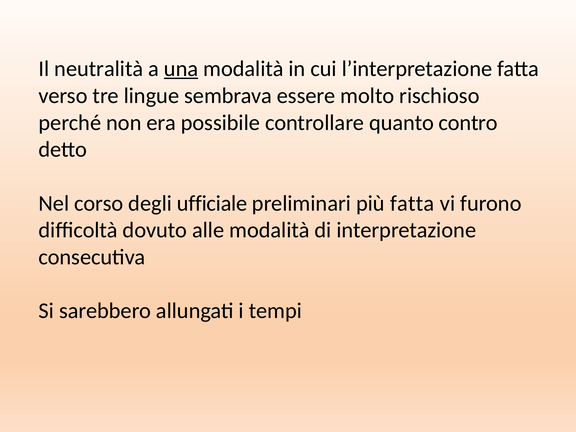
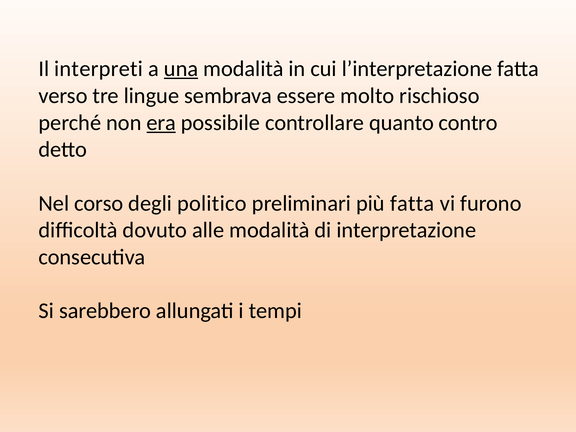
neutralità: neutralità -> interpreti (99, 69)
era underline: none -> present (161, 123)
ufficiale: ufficiale -> politico (212, 203)
